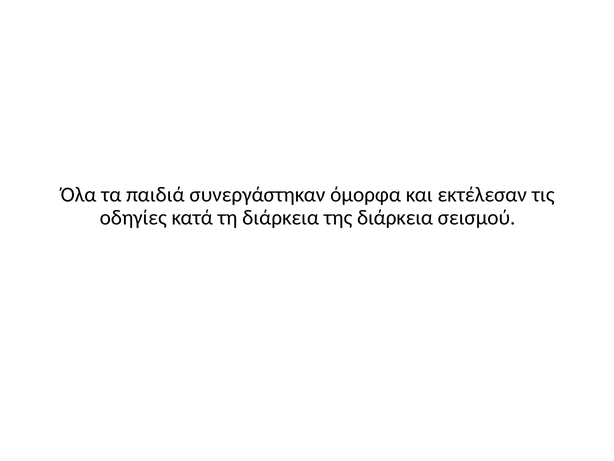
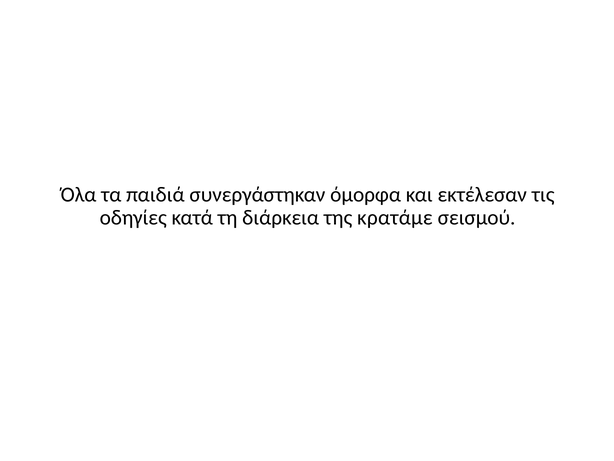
της διάρκεια: διάρκεια -> κρατάμε (395, 217)
